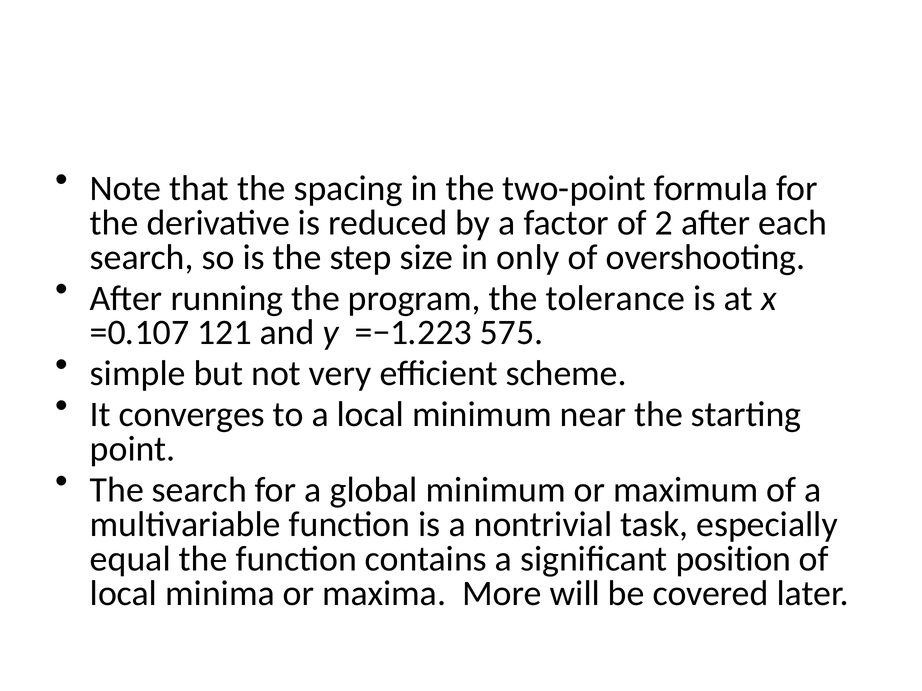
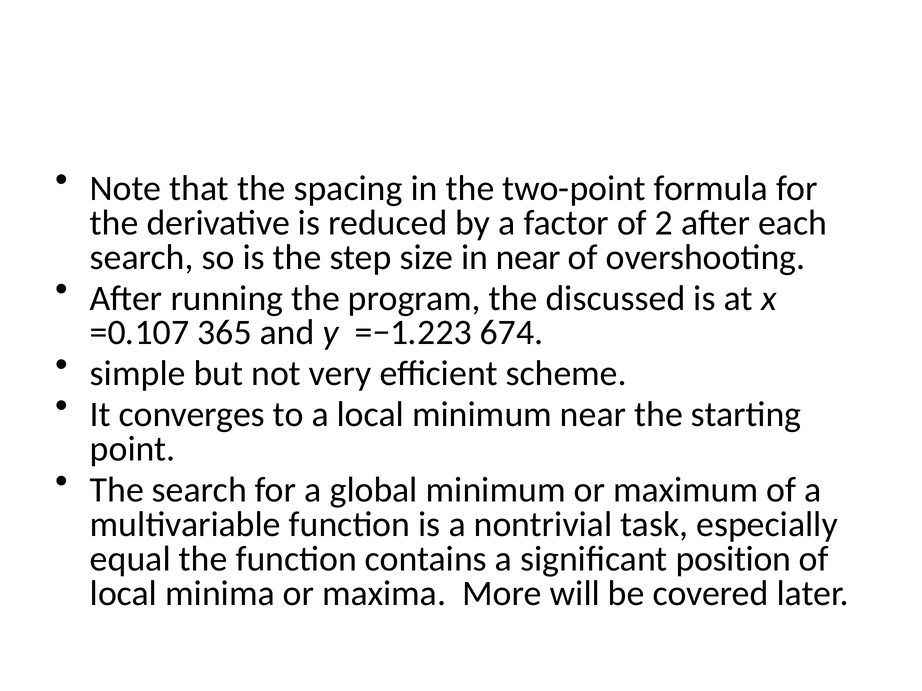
in only: only -> near (528, 257)
tolerance: tolerance -> discussed (615, 298)
121: 121 -> 365 (224, 333)
575: 575 -> 674 (512, 333)
